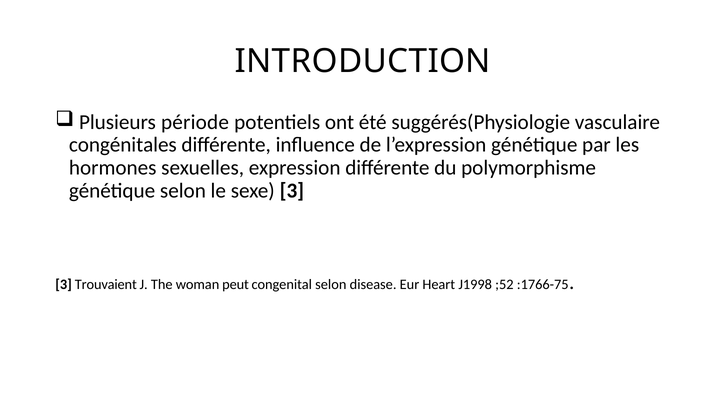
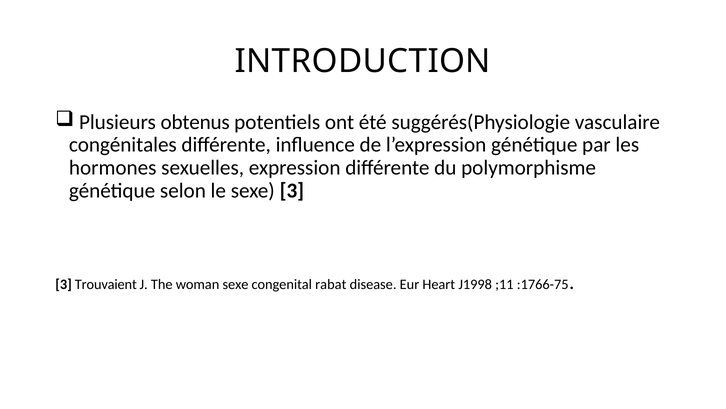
période: période -> obtenus (195, 122)
woman peut: peut -> sexe (235, 284)
congenital selon: selon -> rabat (331, 284)
;52: ;52 -> ;11 (504, 284)
